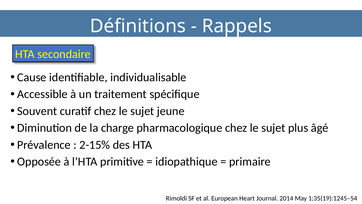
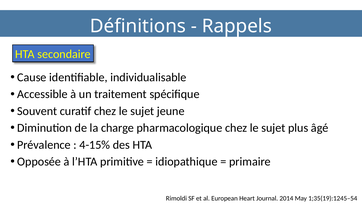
2-15%: 2-15% -> 4-15% (95, 145)
